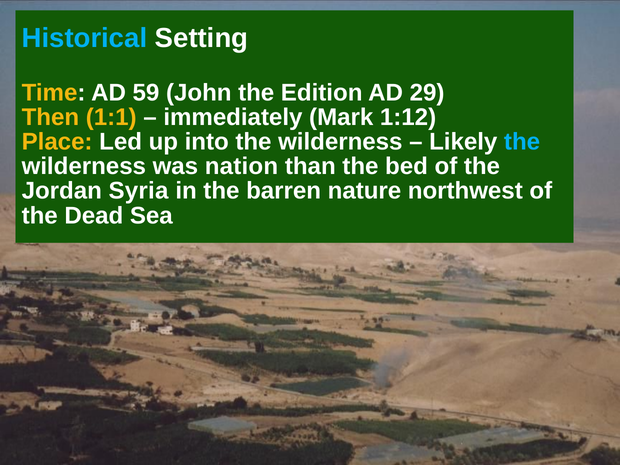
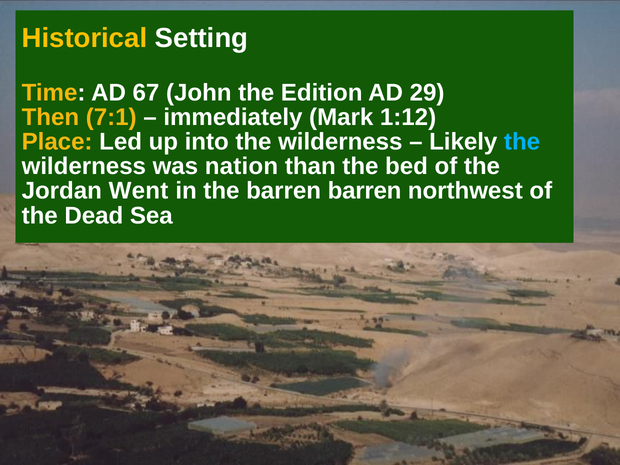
Historical colour: light blue -> yellow (84, 38)
59: 59 -> 67 (146, 93)
1:1: 1:1 -> 7:1 (111, 117)
Syria: Syria -> Went (138, 191)
barren nature: nature -> barren (365, 191)
